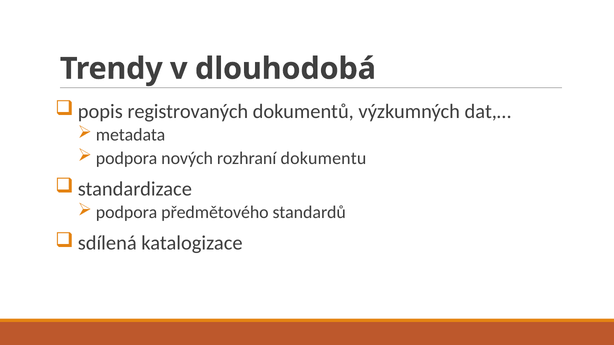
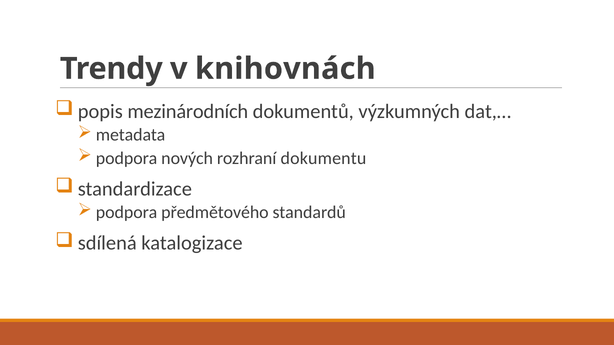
dlouhodobá: dlouhodobá -> knihovnách (285, 69)
registrovaných: registrovaných -> mezinárodních (188, 112)
